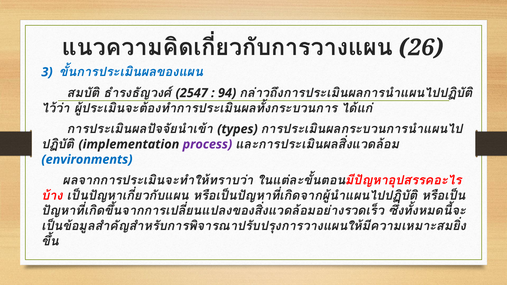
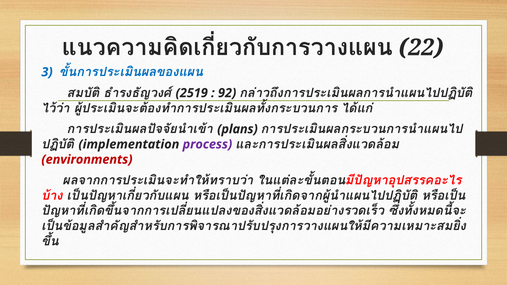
26: 26 -> 22 (421, 48)
2547: 2547 -> 2519 (192, 93)
94: 94 -> 92 (227, 93)
types: types -> plans (237, 129)
environments colour: blue -> red (87, 160)
